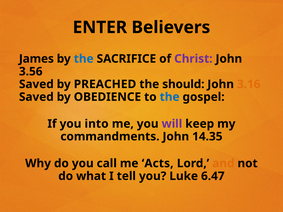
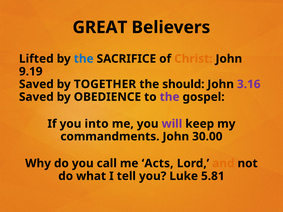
ENTER: ENTER -> GREAT (100, 27)
James: James -> Lifted (36, 59)
Christ colour: purple -> orange (193, 59)
3.56: 3.56 -> 9.19 (31, 72)
PREACHED: PREACHED -> TOGETHER (105, 84)
3.16 colour: orange -> purple (249, 84)
the colour: blue -> purple (170, 97)
14.35: 14.35 -> 30.00 (207, 137)
6.47: 6.47 -> 5.81 (213, 176)
